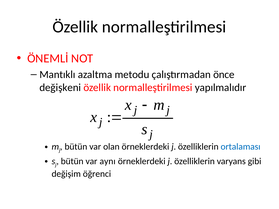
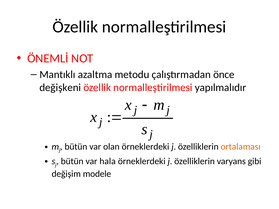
ortalaması colour: blue -> orange (241, 147)
aynı: aynı -> hala (108, 161)
öğrenci: öğrenci -> modele (97, 174)
